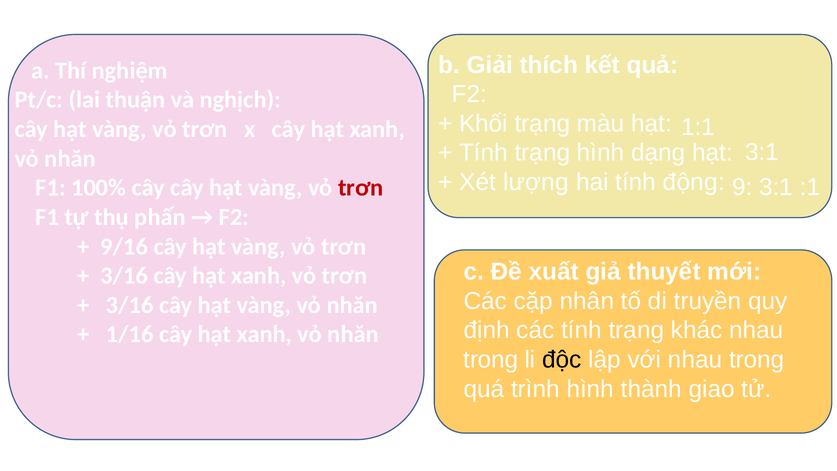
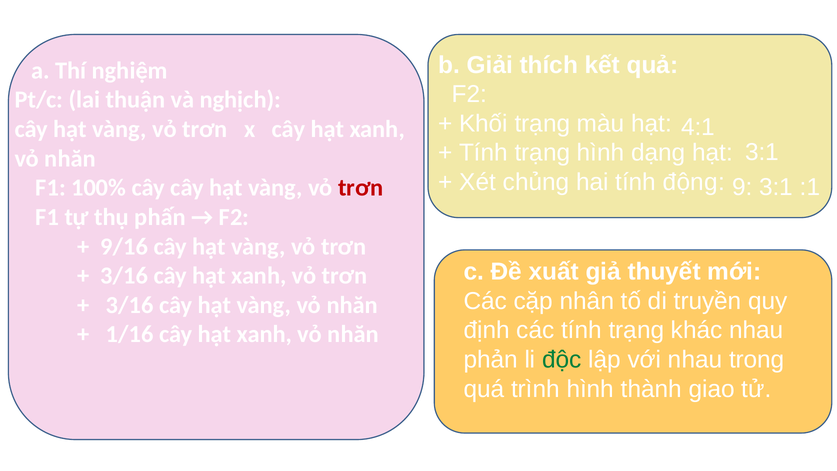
1:1: 1:1 -> 4:1 (698, 127)
lượng: lượng -> chủng (536, 182)
trong: trong -> phản (491, 360)
độc colour: black -> green (562, 360)
